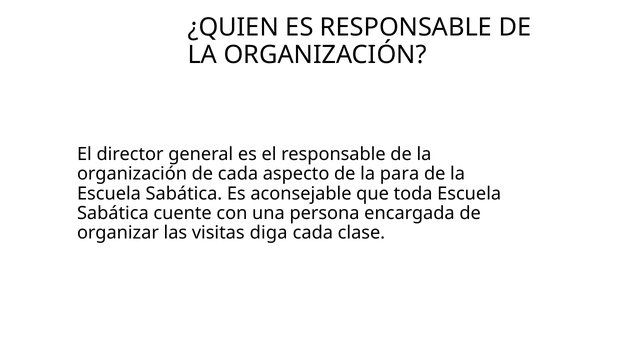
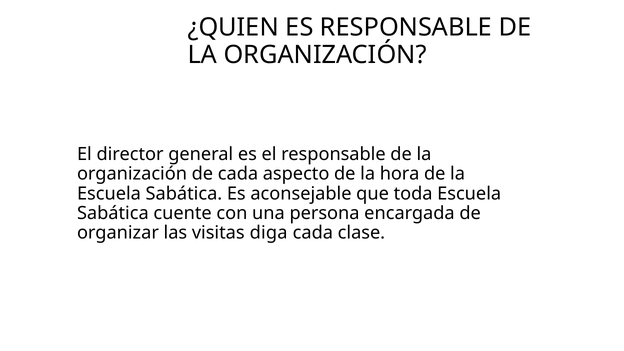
para: para -> hora (400, 174)
